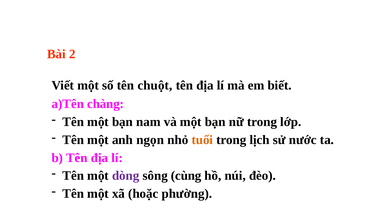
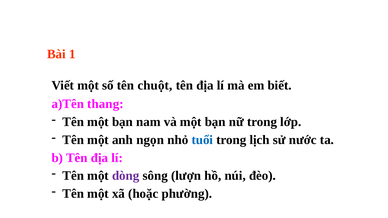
2: 2 -> 1 (72, 54)
chàng: chàng -> thang (105, 104)
tuổi colour: orange -> blue (202, 140)
cùng: cùng -> lượn (186, 176)
